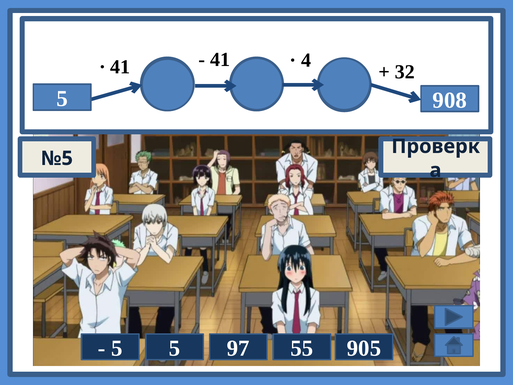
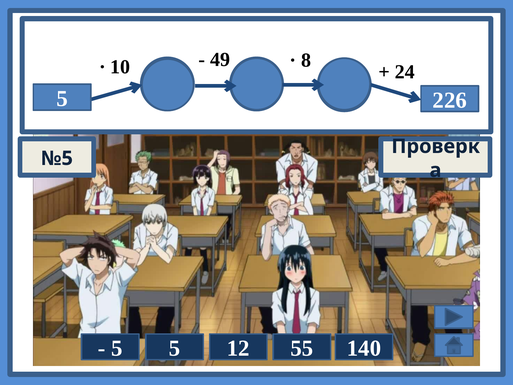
41: 41 -> 49 (220, 59)
41: 41 -> 10 (120, 67)
4: 4 -> 8 (306, 60)
32: 32 -> 24 (405, 72)
908: 908 -> 226 (450, 100)
97: 97 -> 12 (238, 348)
905: 905 -> 140 (364, 348)
